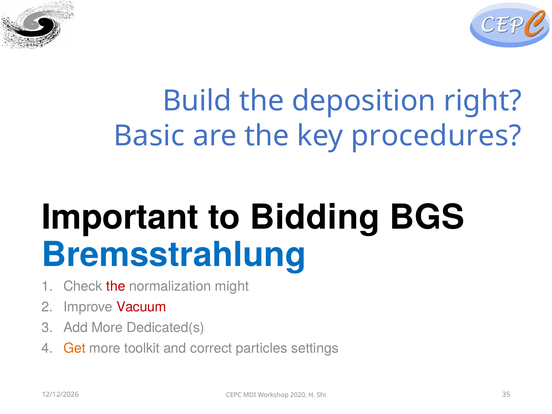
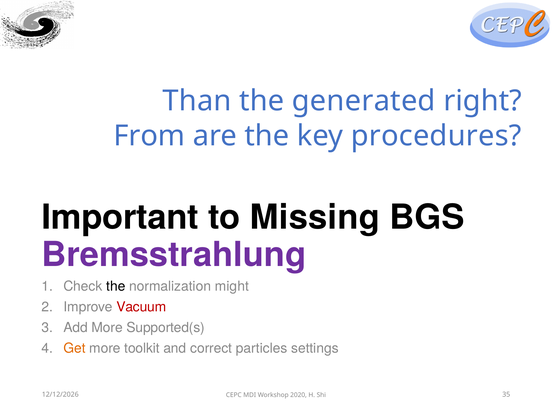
Build: Build -> Than (197, 101)
deposition: deposition -> generated (364, 101)
Basic: Basic -> From (149, 136)
Bidding: Bidding -> Missing (315, 217)
Bremsstrahlung colour: blue -> purple (174, 255)
the colour: red -> black (116, 286)
Dedicated(s: Dedicated(s -> Supported(s (166, 328)
